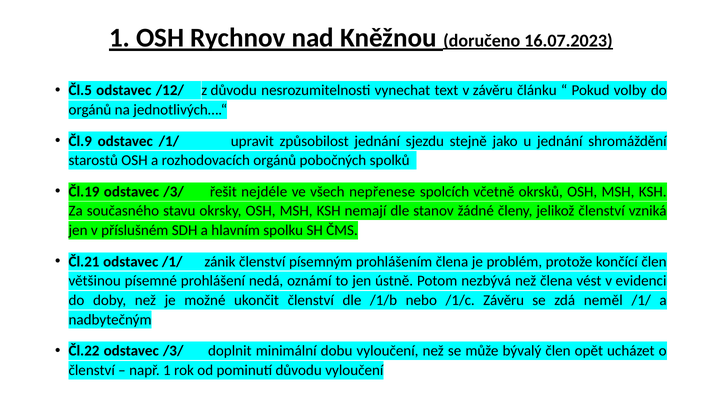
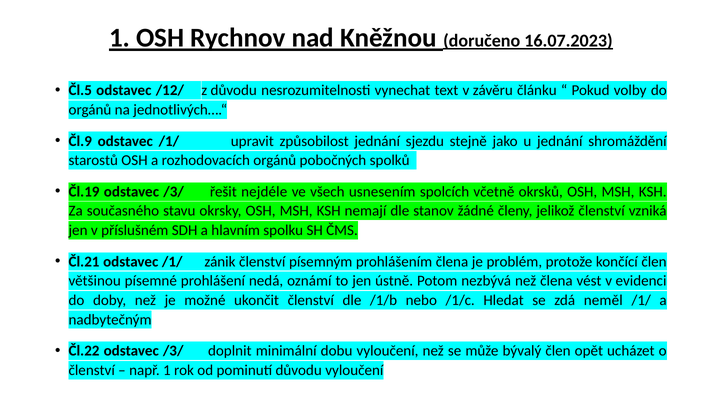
nepřenese: nepřenese -> usnesením (382, 192)
/1/c Závěru: Závěru -> Hledat (504, 300)
